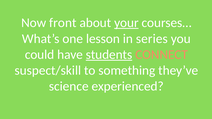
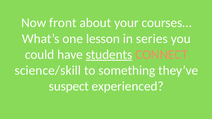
your underline: present -> none (126, 23)
suspect/skill: suspect/skill -> science/skill (48, 71)
science: science -> suspect (69, 86)
